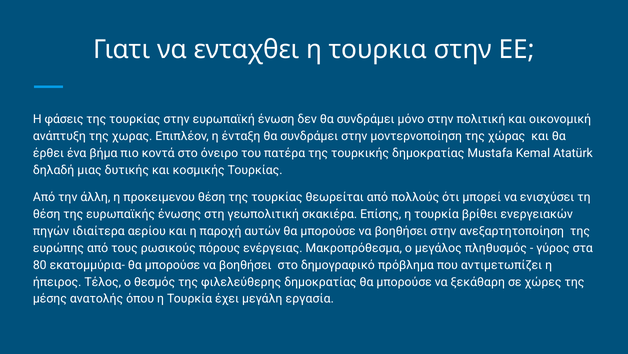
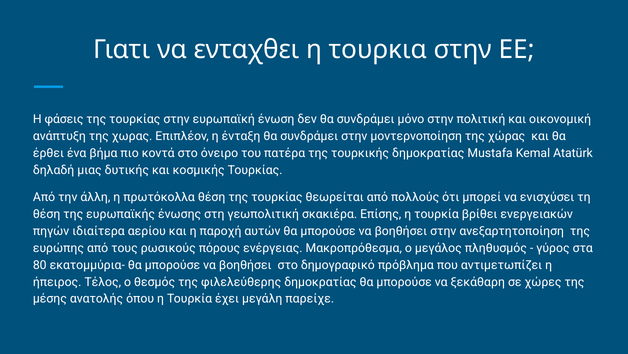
προκειμενου: προκειμενου -> πρωτόκολλα (159, 197)
εργασία: εργασία -> παρείχε (310, 298)
